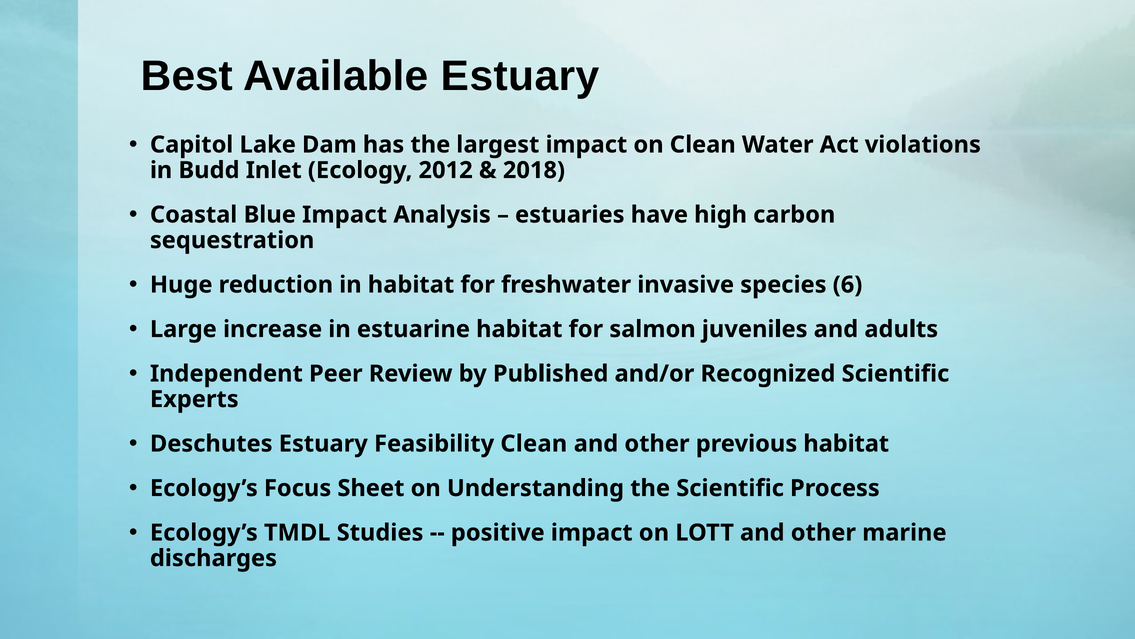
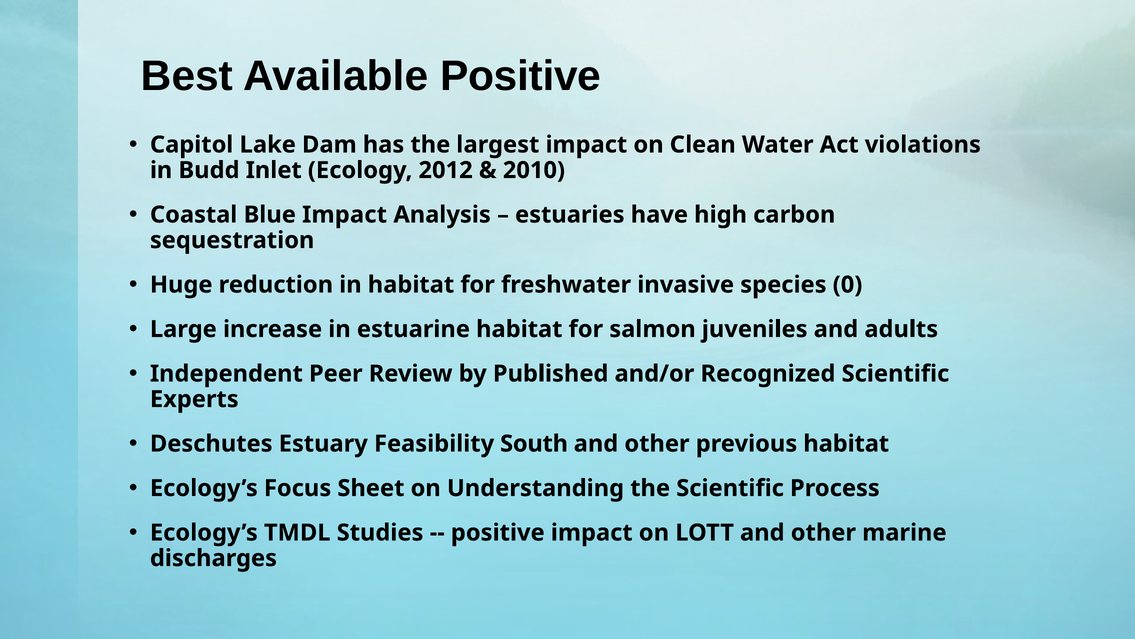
Available Estuary: Estuary -> Positive (521, 76)
2018: 2018 -> 2010 (534, 170)
6: 6 -> 0 (848, 285)
Feasibility Clean: Clean -> South (534, 443)
